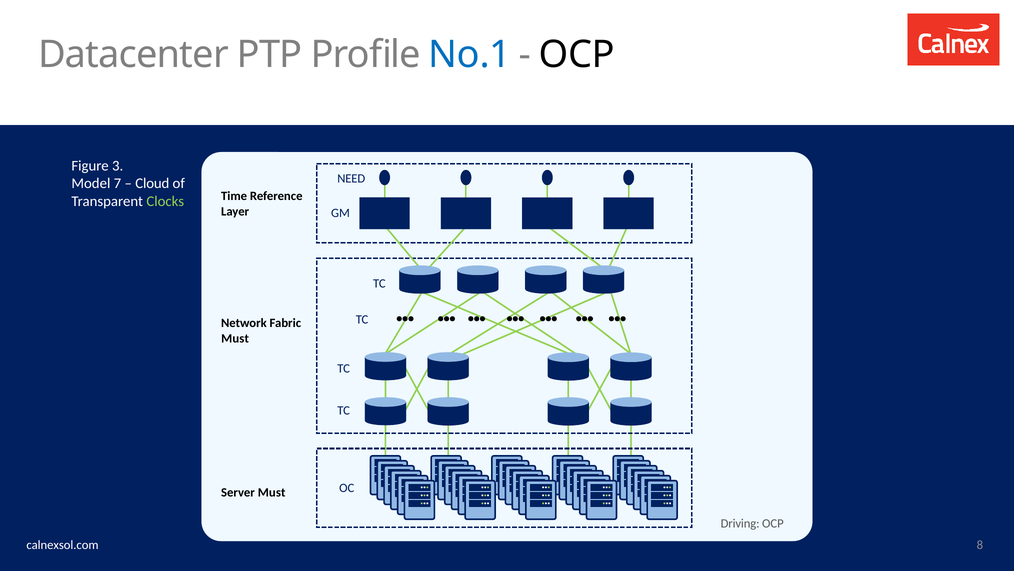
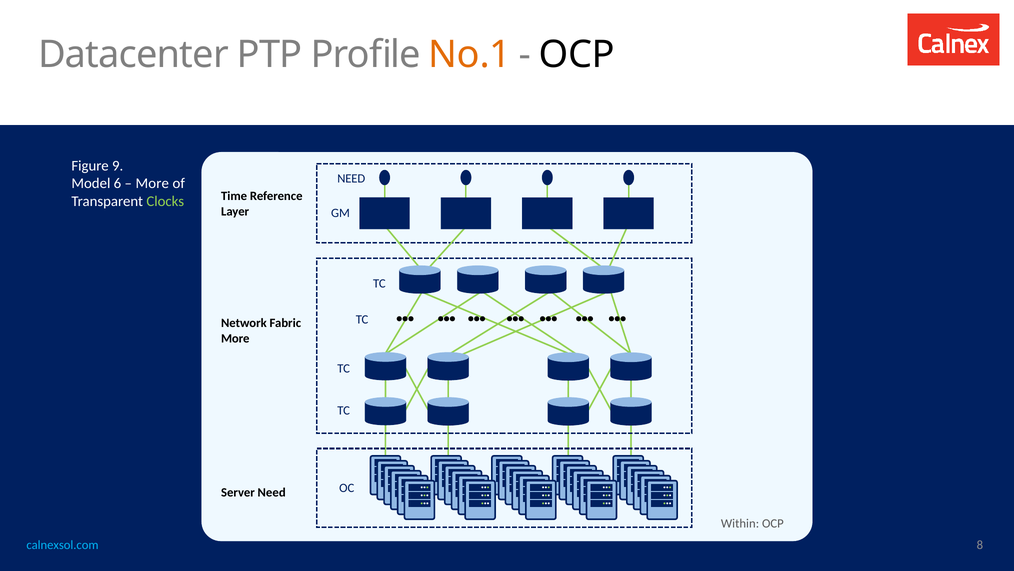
No.1 colour: blue -> orange (470, 55)
3: 3 -> 9 (118, 166)
7: 7 -> 6 (117, 183)
Cloud: Cloud -> More (152, 183)
Must: Must -> More (235, 338)
Server Must: Must -> Need (272, 492)
Driving: Driving -> Within (740, 523)
calnexsol.com colour: white -> light blue (62, 545)
